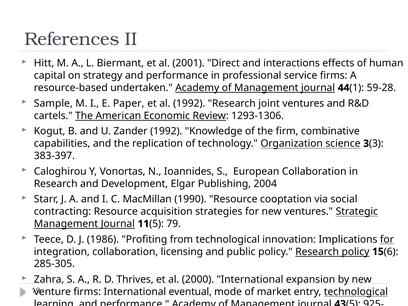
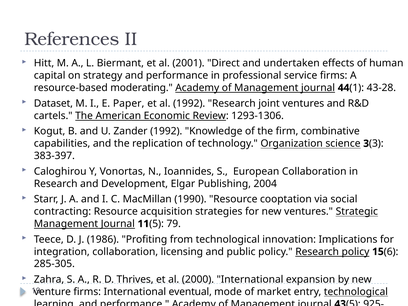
interactions: interactions -> undertaken (292, 63)
undertaken: undertaken -> moderating (142, 88)
59-28: 59-28 -> 43-28 (381, 88)
Sample: Sample -> Dataset (53, 103)
for underline: present -> none (387, 239)
